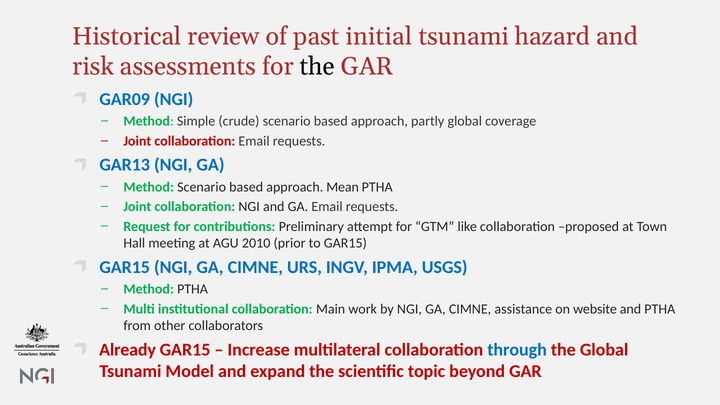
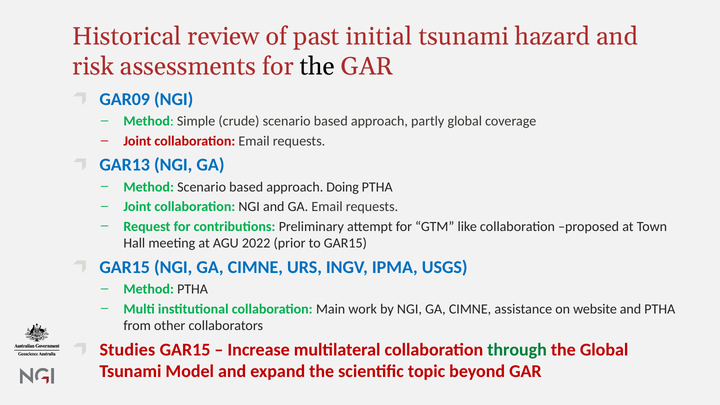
Mean: Mean -> Doing (343, 187)
2010: 2010 -> 2022 (256, 243)
Already: Already -> Studies (127, 350)
through colour: blue -> green (517, 350)
